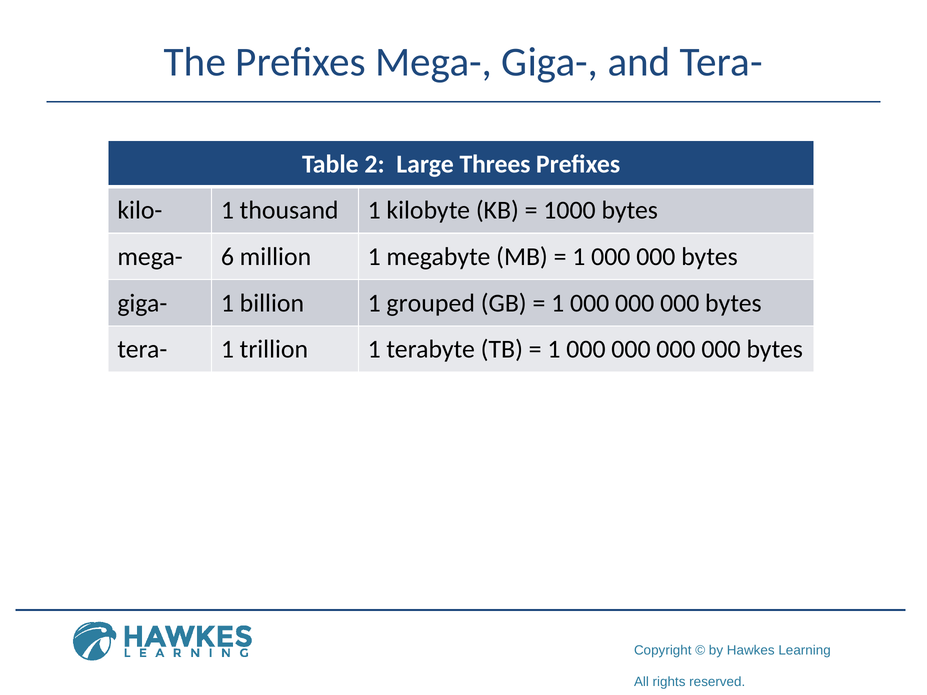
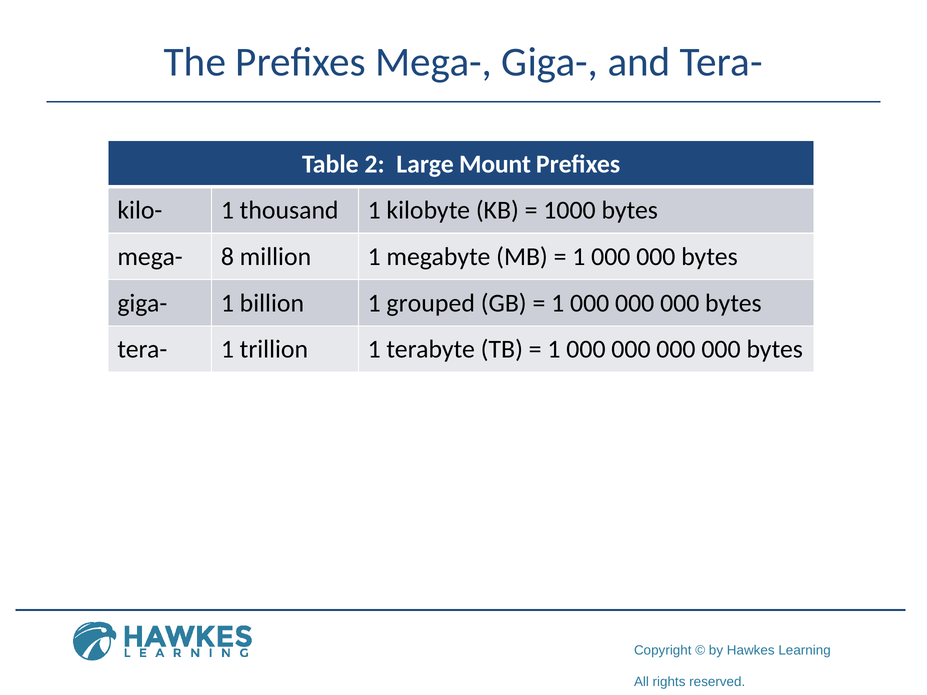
Threes: Threes -> Mount (495, 164)
6: 6 -> 8 (227, 257)
